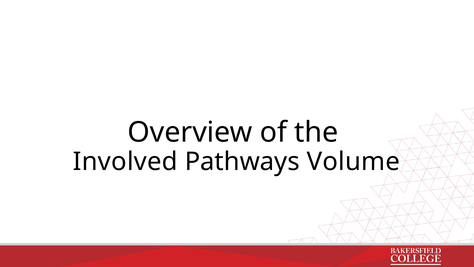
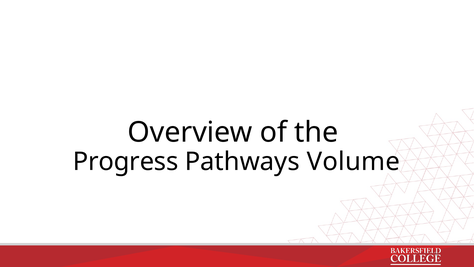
Involved: Involved -> Progress (126, 162)
